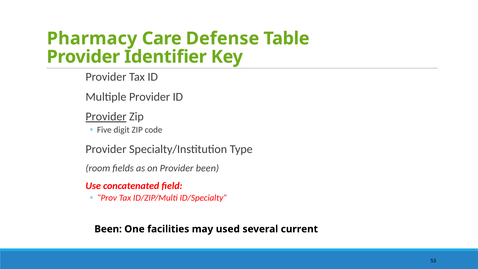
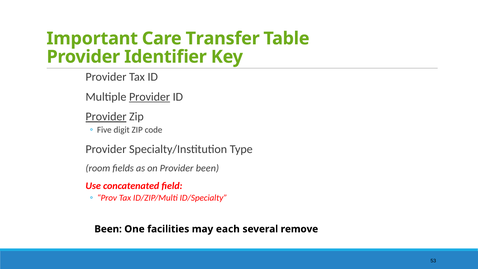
Pharmacy: Pharmacy -> Important (92, 38)
Defense: Defense -> Transfer (223, 38)
Provider underline: none -> present (150, 97)
used: used -> each (228, 229)
current: current -> remove (299, 229)
